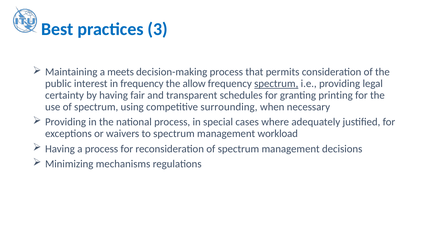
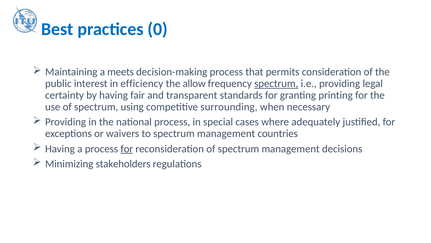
3: 3 -> 0 (158, 29)
in frequency: frequency -> efficiency (142, 84)
schedules: schedules -> standards (241, 95)
workload: workload -> countries (278, 133)
for underline: none -> present (127, 148)
mechanisms: mechanisms -> stakeholders (123, 163)
